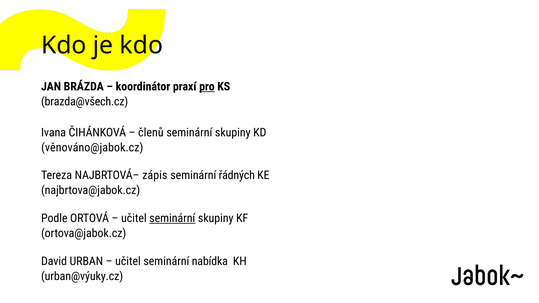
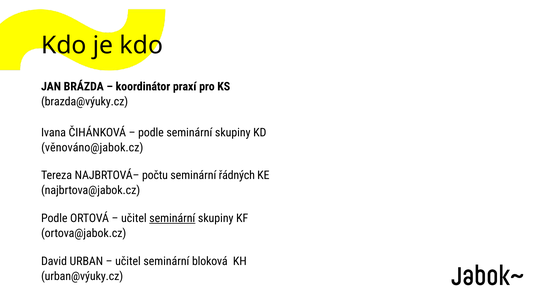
pro underline: present -> none (207, 87)
brazda@všech.cz: brazda@všech.cz -> brazda@výuky.cz (85, 102)
členů: členů -> podle (151, 133)
zápis: zápis -> počtu (155, 176)
nabídka: nabídka -> bloková (210, 261)
